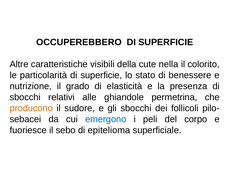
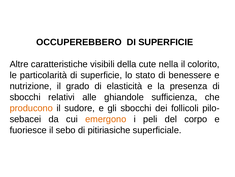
permetrina: permetrina -> sufﬁcienza (174, 97)
emergono colour: blue -> orange (106, 119)
epitelioma: epitelioma -> pitiriasiche (109, 130)
